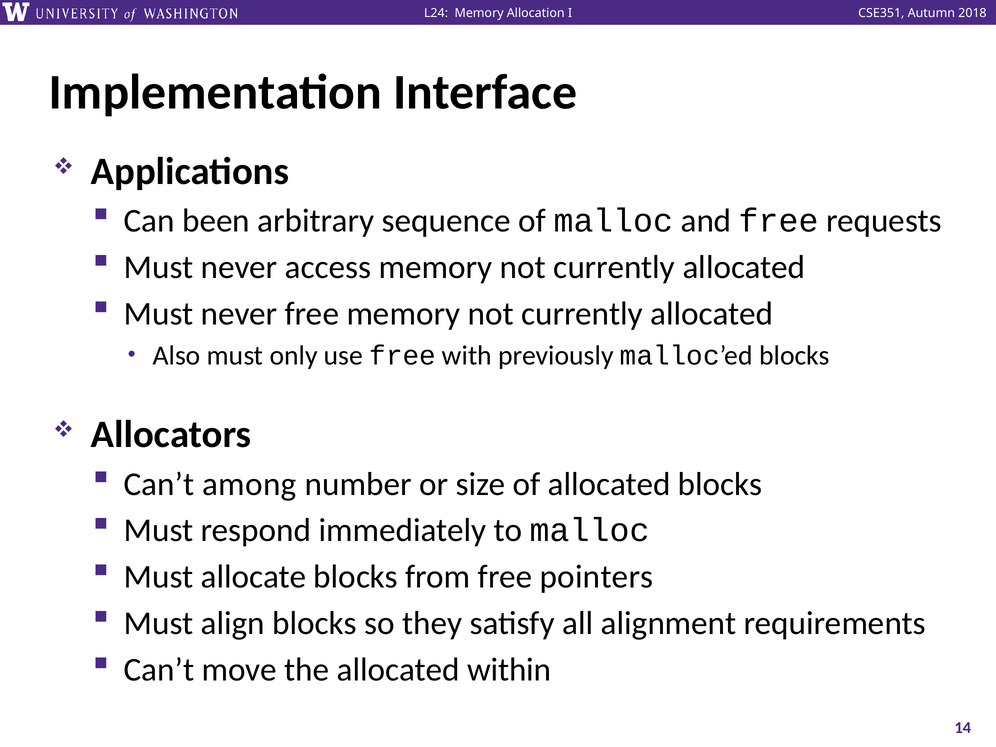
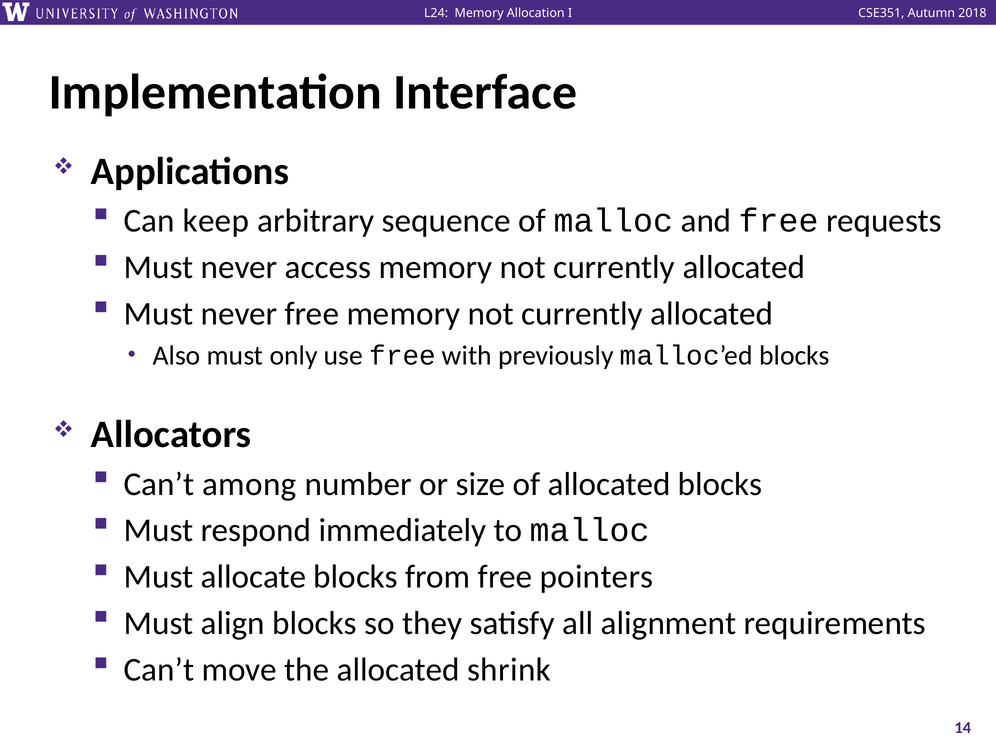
been: been -> keep (216, 221)
within: within -> shrink (509, 670)
